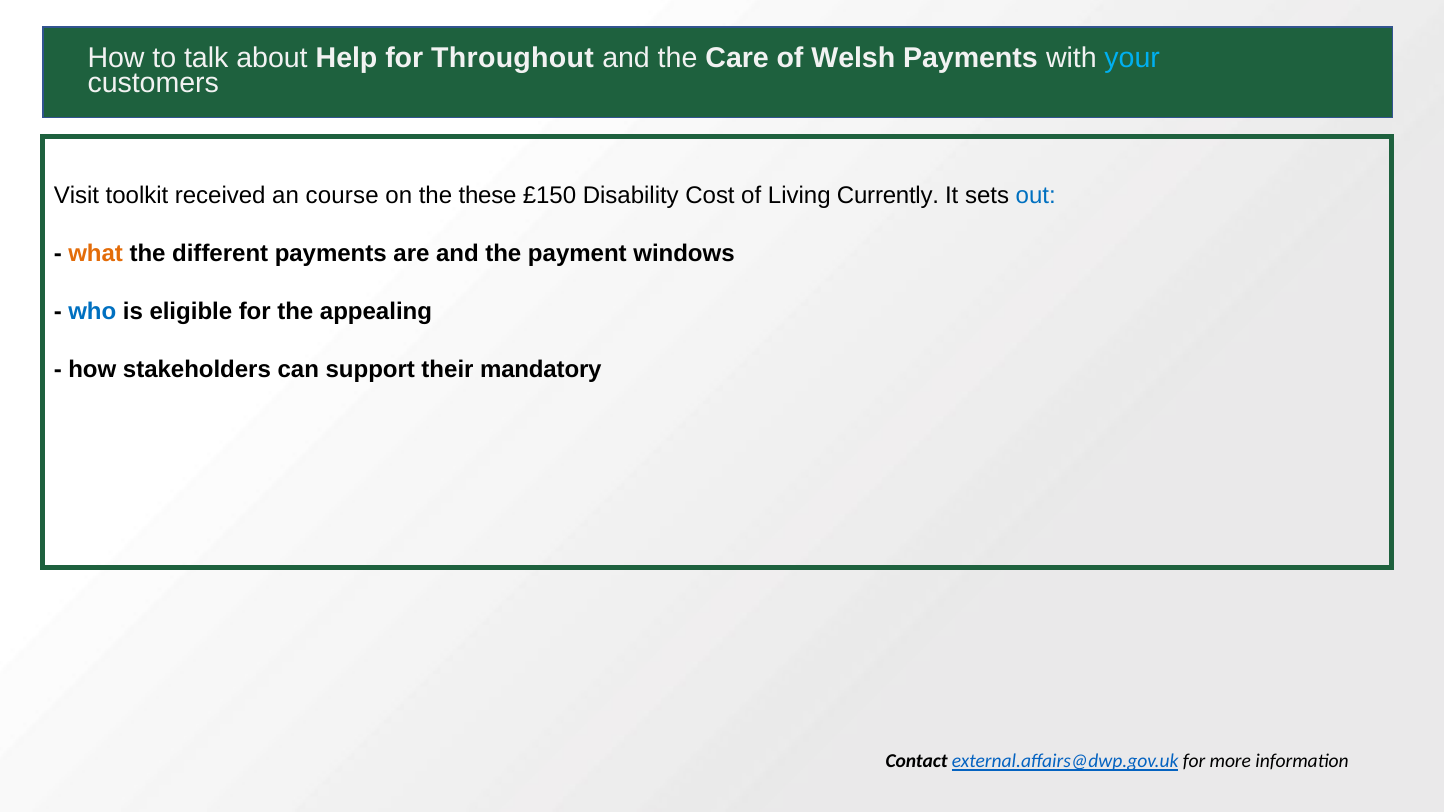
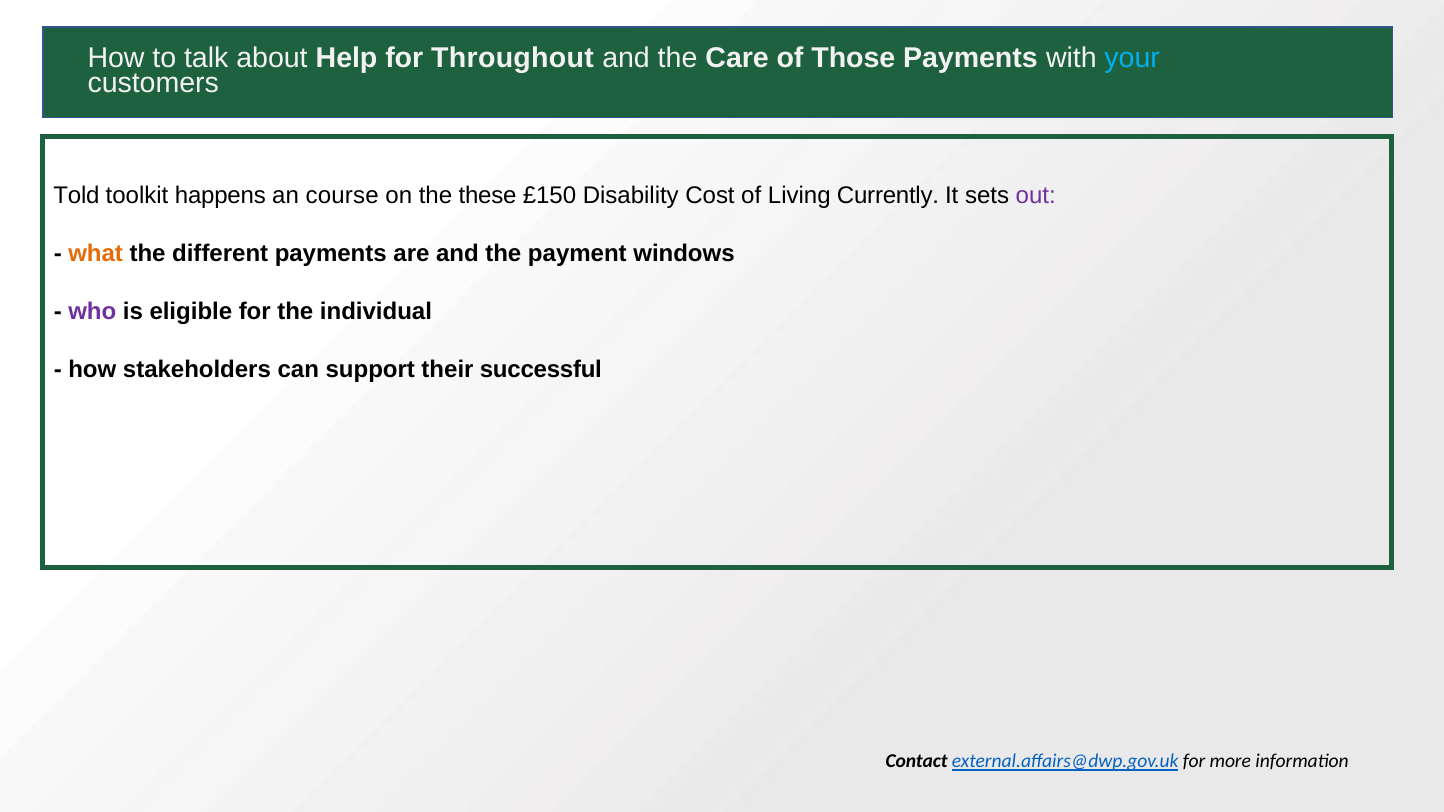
Welsh: Welsh -> Those (853, 58)
Visit: Visit -> Told (77, 196)
received: received -> happens (220, 196)
out colour: blue -> purple (1036, 196)
who colour: blue -> purple (92, 311)
appealing: appealing -> individual (376, 311)
mandatory: mandatory -> successful (541, 369)
